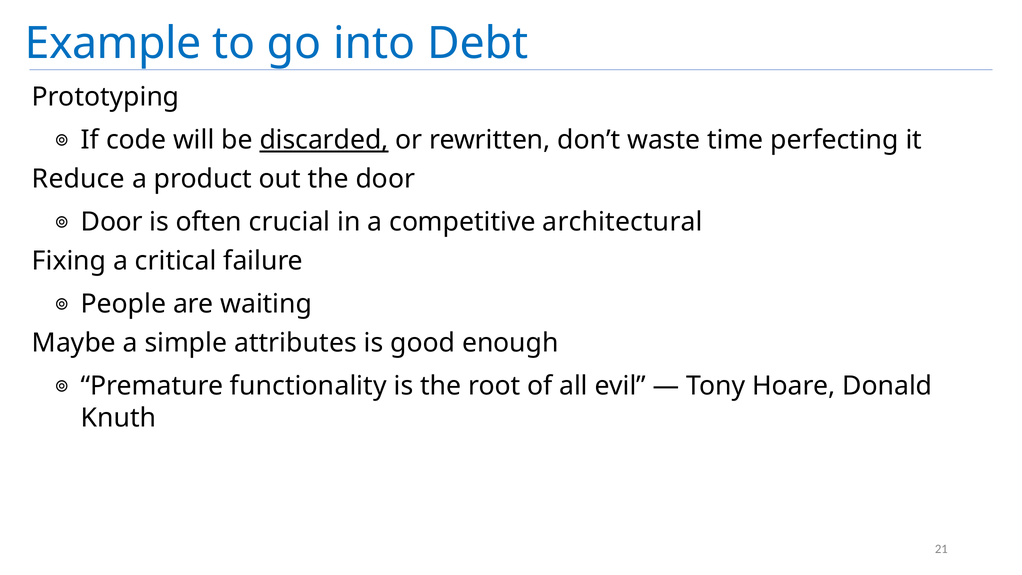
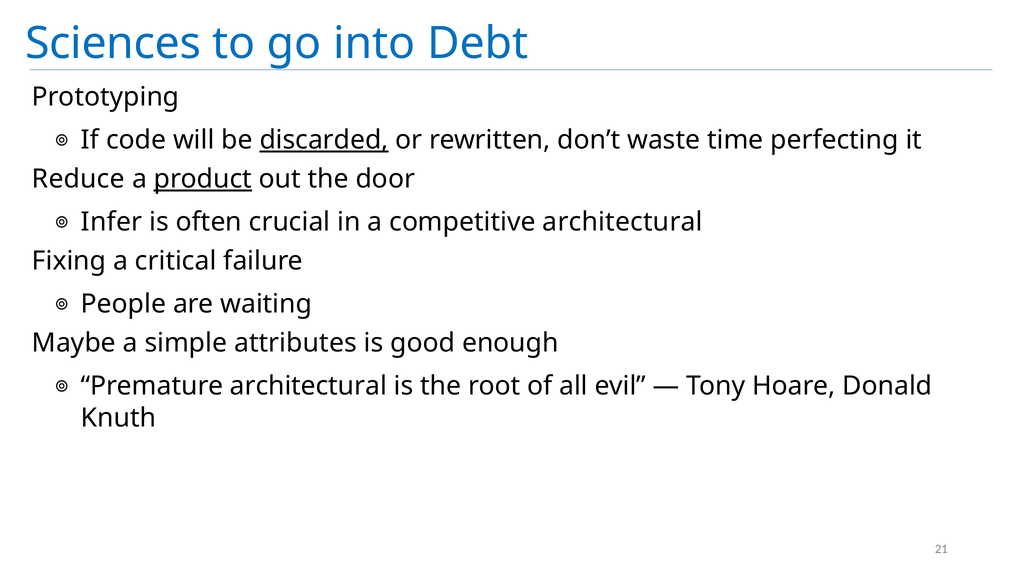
Example: Example -> Sciences (113, 43)
product underline: none -> present (203, 179)
Door: Door -> Infer (112, 222)
Premature functionality: functionality -> architectural (308, 386)
